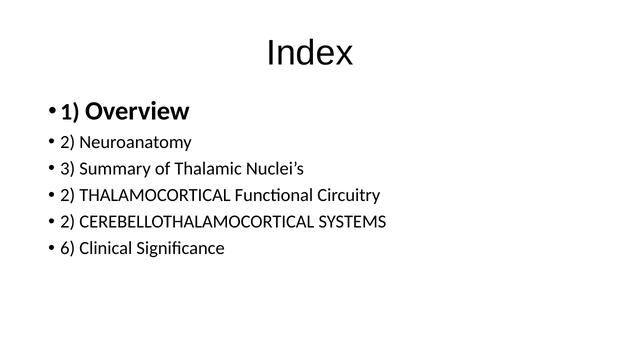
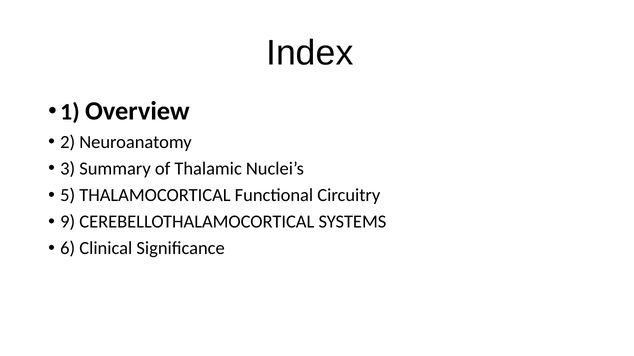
2: 2 -> 5 (68, 195)
2: 2 -> 9 (68, 222)
